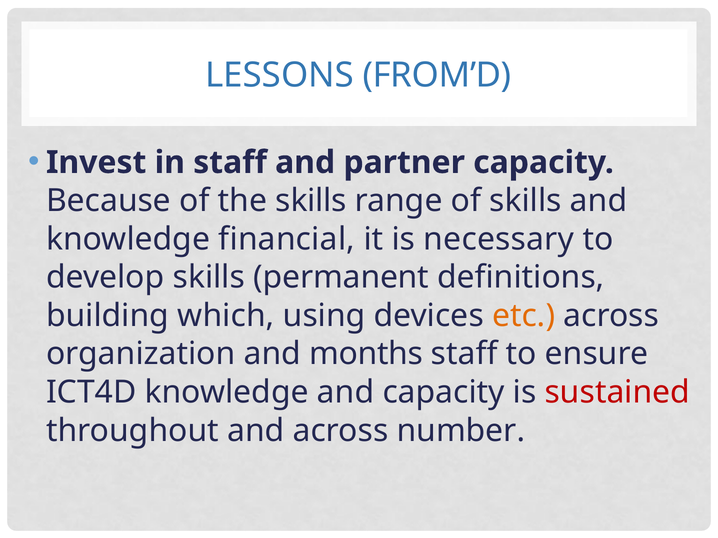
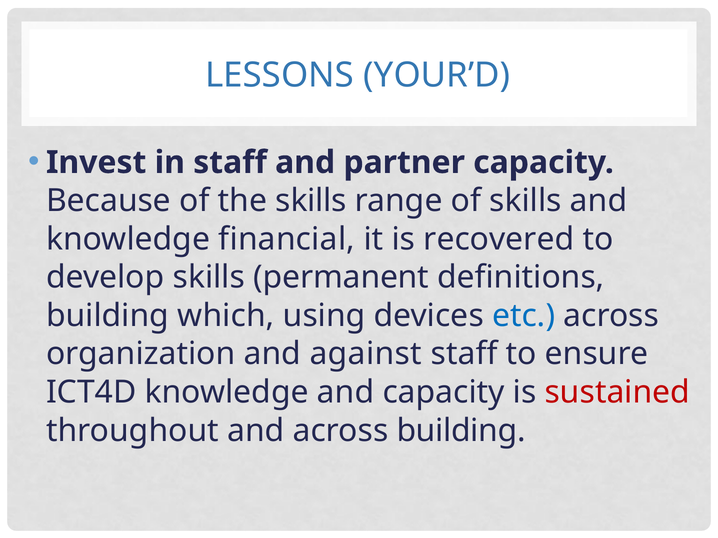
FROM’D: FROM’D -> YOUR’D (437, 75)
necessary: necessary -> recovered (499, 239)
etc colour: orange -> blue (524, 316)
months: months -> against (366, 354)
across number: number -> building (461, 431)
